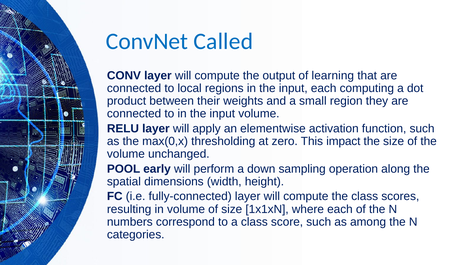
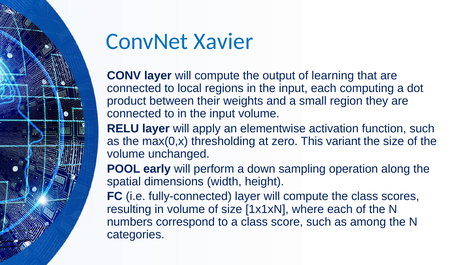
Called: Called -> Xavier (223, 41)
impact: impact -> variant (343, 141)
